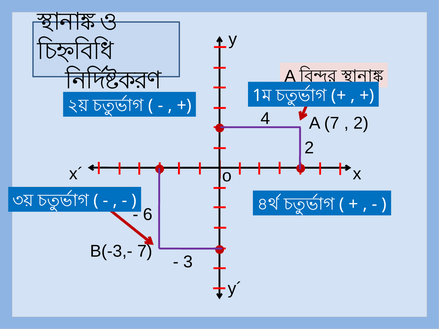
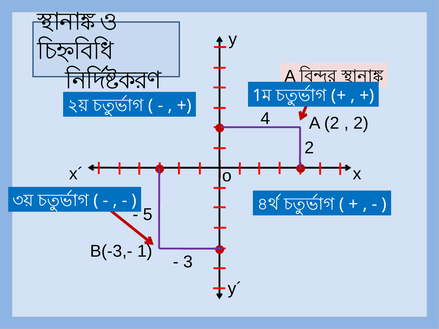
A 7: 7 -> 2 (332, 123)
6: 6 -> 5 (148, 215)
B(-3,- 7: 7 -> 1 (145, 251)
